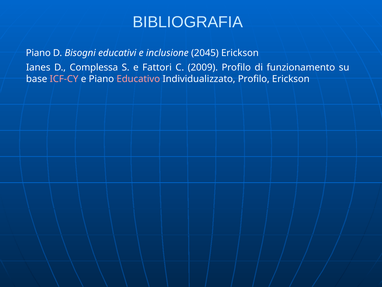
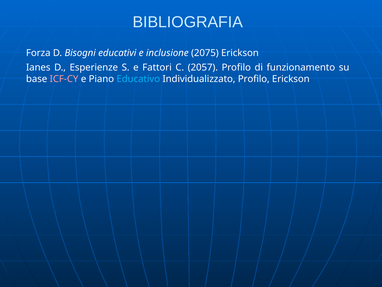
Piano: Piano -> Forza (38, 53)
2045: 2045 -> 2075 (205, 53)
Complessa: Complessa -> Esperienze (94, 67)
2009: 2009 -> 2057 (203, 67)
Educativo colour: pink -> light blue (138, 79)
